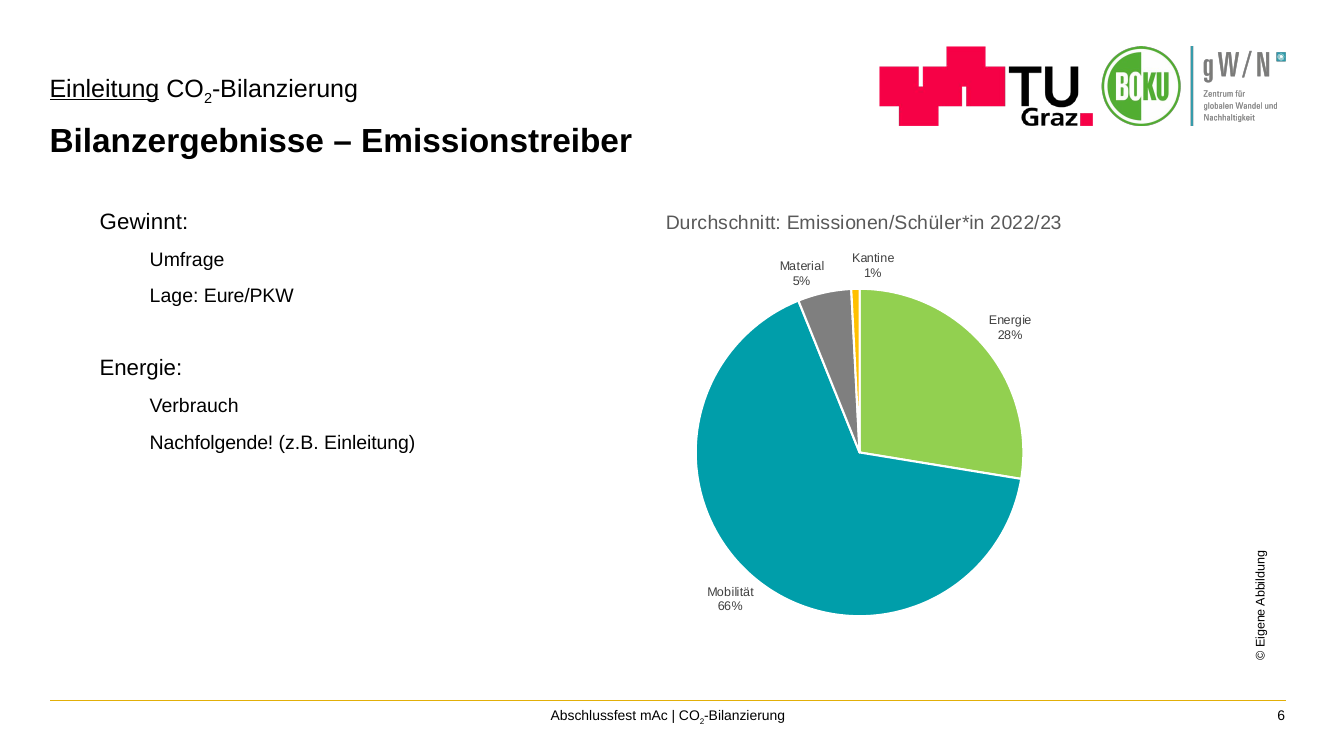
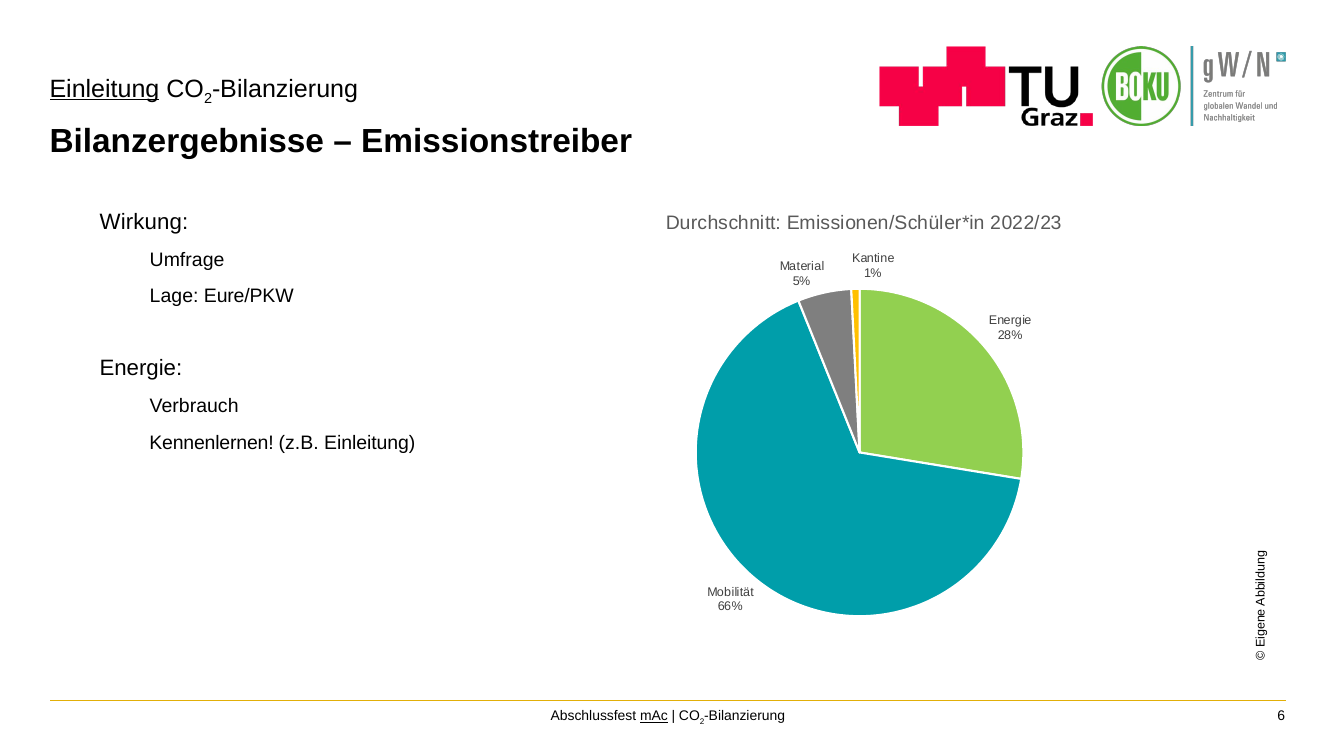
Gewinnt: Gewinnt -> Wirkung (144, 222)
Nachfolgende: Nachfolgende -> Kennenlernen (212, 443)
mAc underline: none -> present (654, 717)
